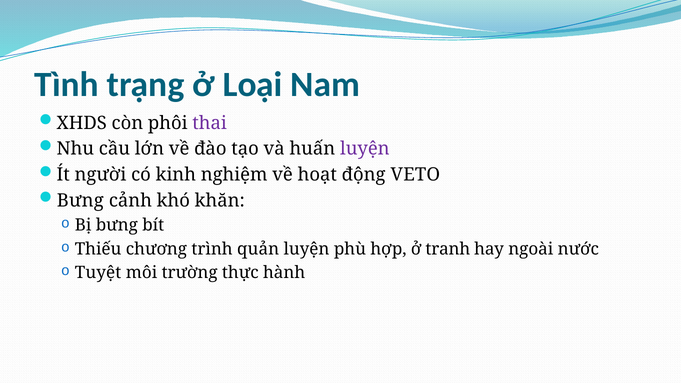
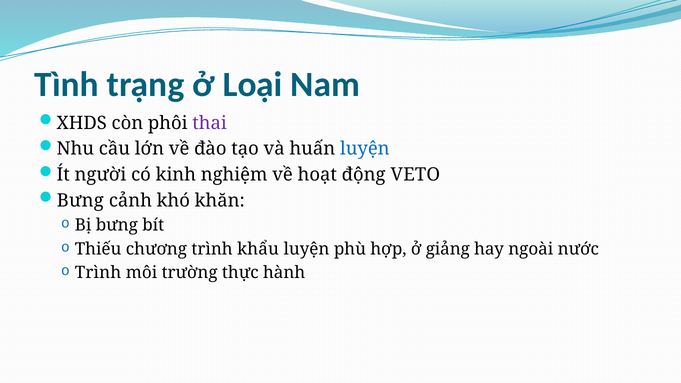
luyện colour: purple -> blue (365, 149)
quản: quản -> khẩu (258, 249)
tranh: tranh -> giảng (448, 249)
Tuyệt: Tuyệt -> Trình (98, 273)
